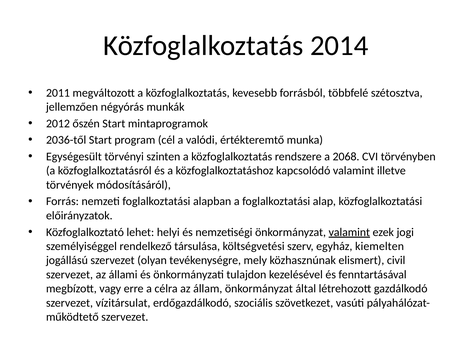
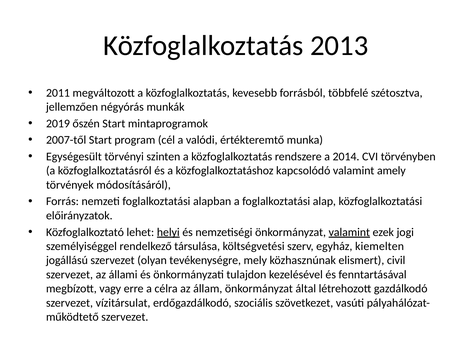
2014: 2014 -> 2013 (339, 46)
2012: 2012 -> 2019 (58, 124)
2036-től: 2036-től -> 2007-től (66, 140)
2068: 2068 -> 2014 (346, 157)
illetve: illetve -> amely (391, 171)
helyi underline: none -> present (168, 232)
